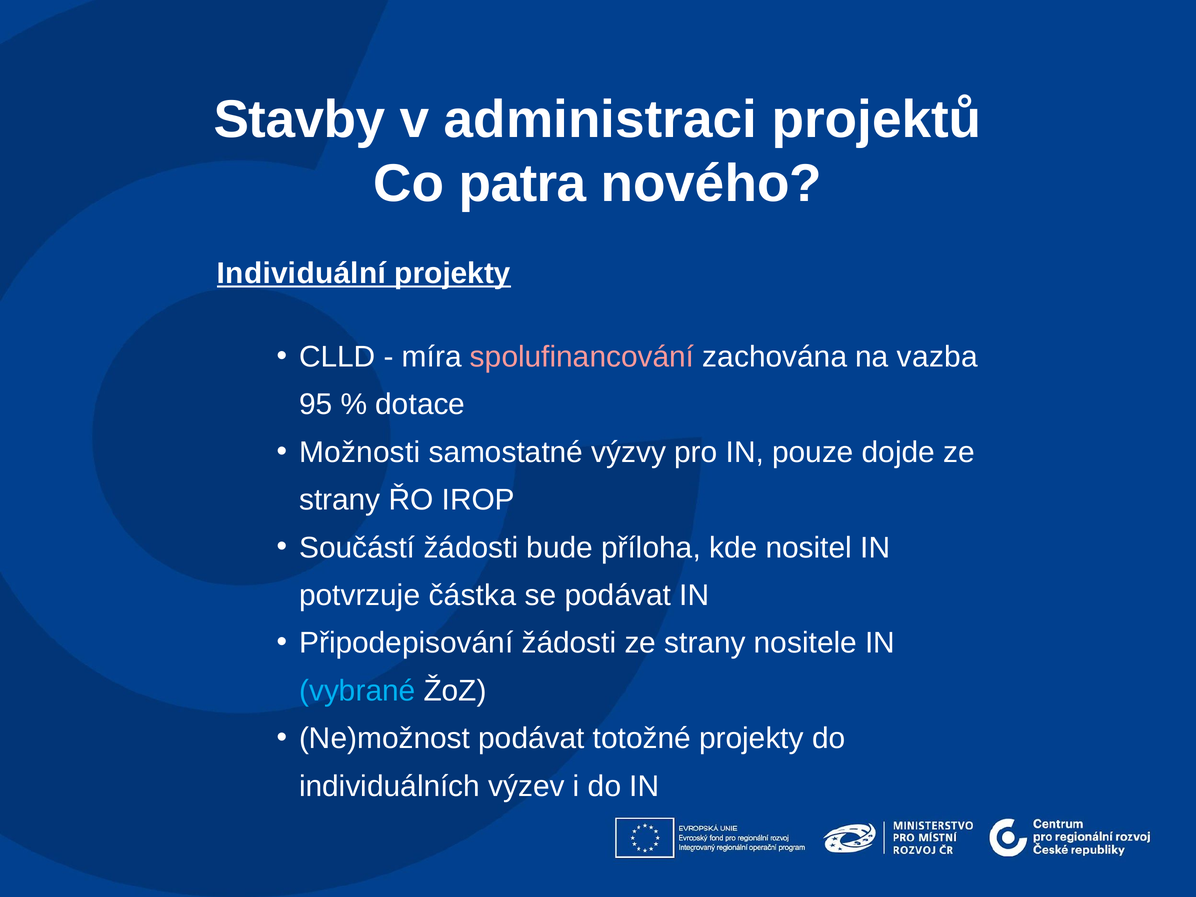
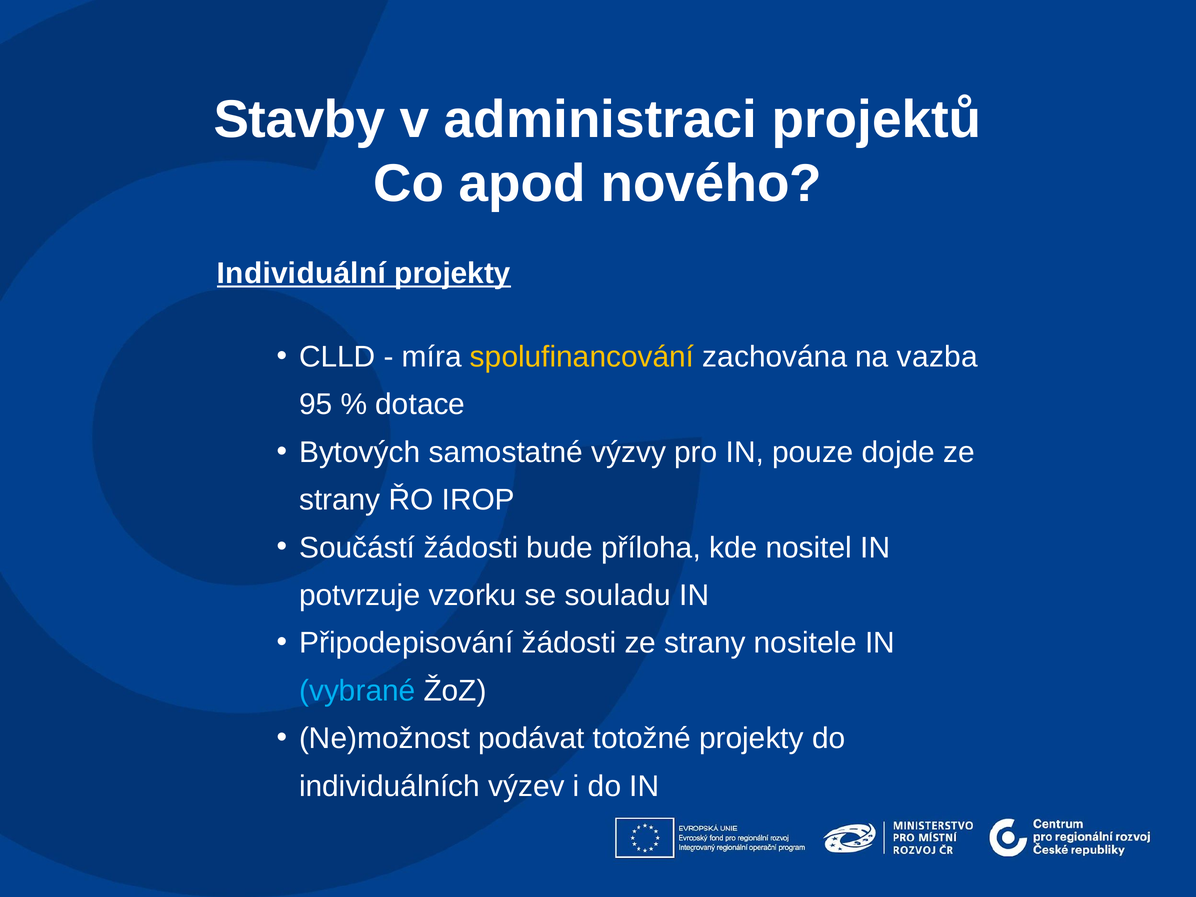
patra: patra -> apod (522, 184)
spolufinancování colour: pink -> yellow (582, 357)
Možnosti: Možnosti -> Bytových (360, 452)
částka: částka -> vzorku (473, 595)
se podávat: podávat -> souladu (618, 595)
